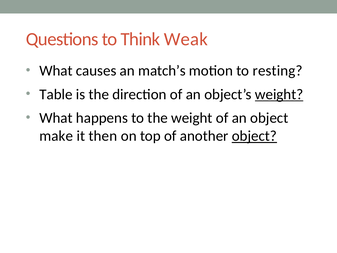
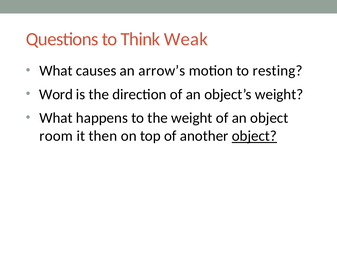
match’s: match’s -> arrow’s (162, 71)
Table: Table -> Word (56, 94)
weight underline: present -> none (279, 94)
make: make -> room (56, 136)
